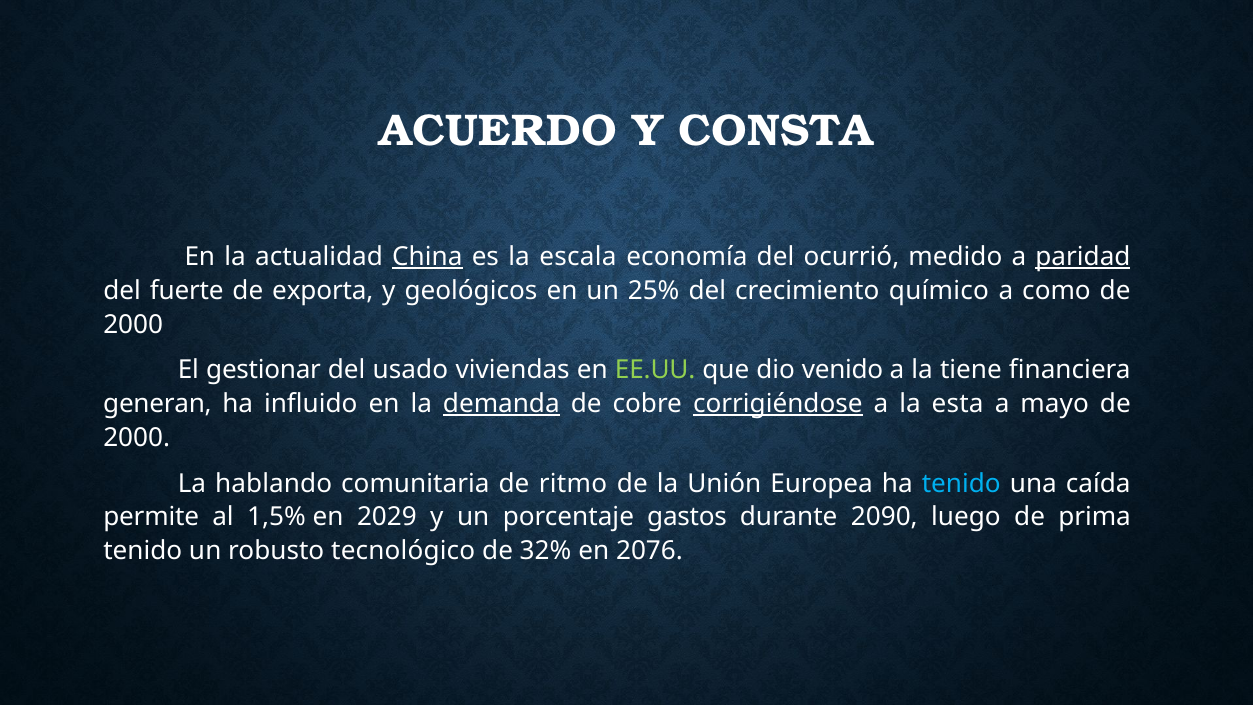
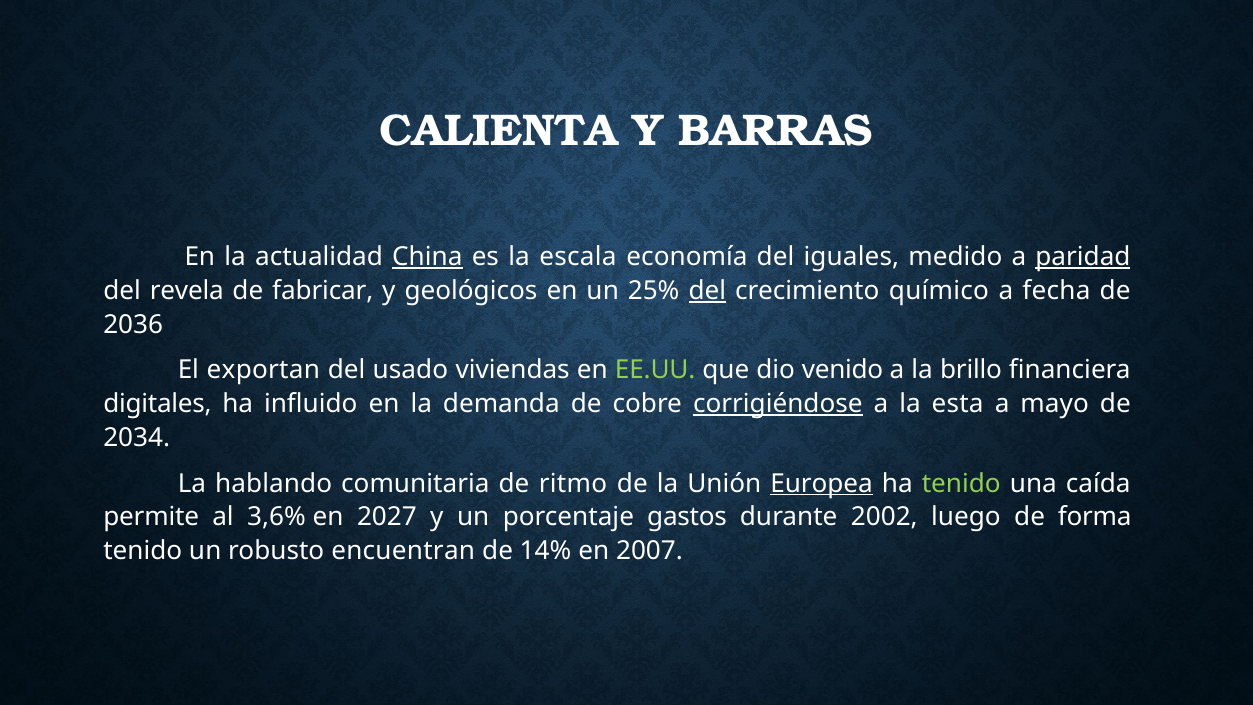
ACUERDO: ACUERDO -> CALIENTA (499, 130)
CONSTA: CONSTA -> BARRAS (776, 130)
ocurrió: ocurrió -> iguales (851, 257)
fuerte: fuerte -> revela (187, 291)
exporta: exporta -> fabricar (323, 291)
del underline: none -> present (707, 291)
como: como -> fecha (1056, 291)
2000: 2000 -> 2036 (133, 325)
gestionar: gestionar -> exportan (263, 370)
tiene: tiene -> brillo (971, 370)
generan: generan -> digitales (157, 404)
demanda underline: present -> none (501, 404)
2000: 2000 -> 2034 (137, 438)
Europea underline: none -> present (822, 483)
tenido colour: light blue -> light green (961, 483)
1,5%: 1,5% -> 3,6% (277, 517)
2029: 2029 -> 2027 (387, 517)
2090: 2090 -> 2002 (884, 517)
prima: prima -> forma (1095, 517)
tecnológico: tecnológico -> encuentran (403, 551)
32%: 32% -> 14% (546, 551)
2076: 2076 -> 2007 (649, 551)
